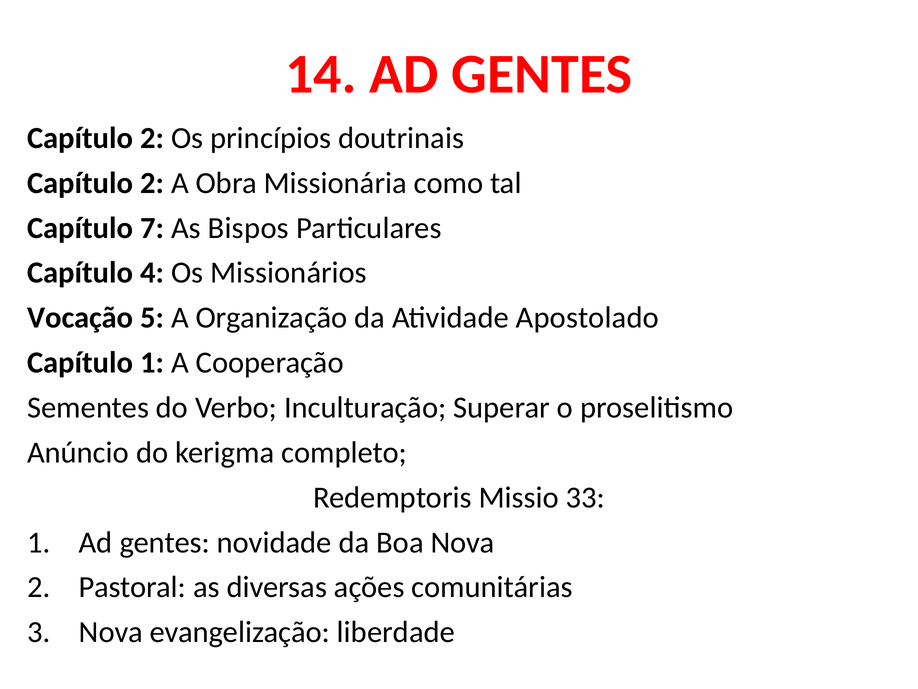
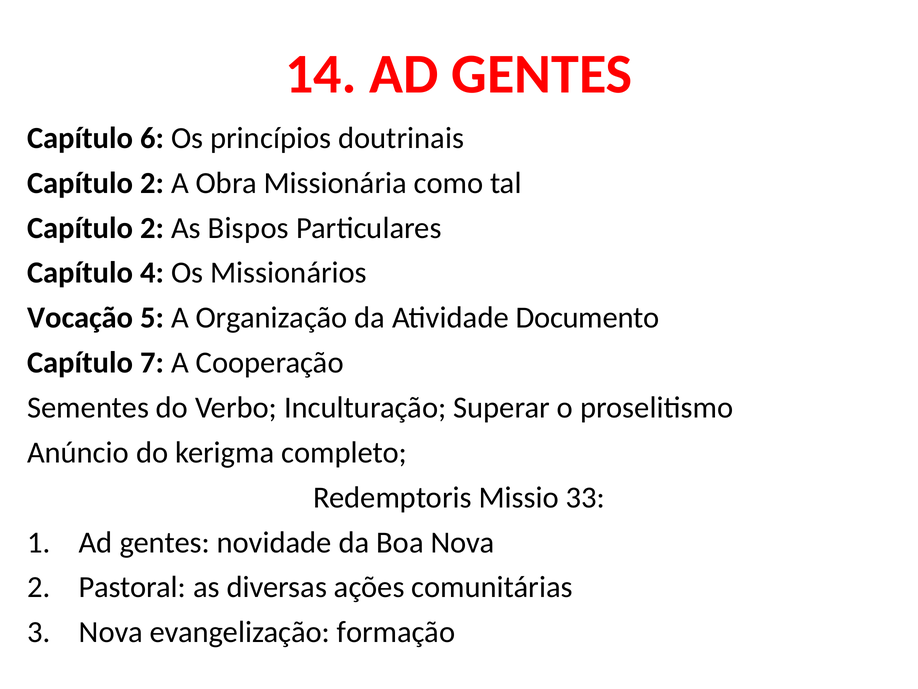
2: 2 -> 6 (152, 138)
7: 7 -> 2 (152, 228)
Apostolado: Apostolado -> Documento (588, 318)
Capítulo 1: 1 -> 7 (152, 362)
liberdade: liberdade -> formação (396, 632)
